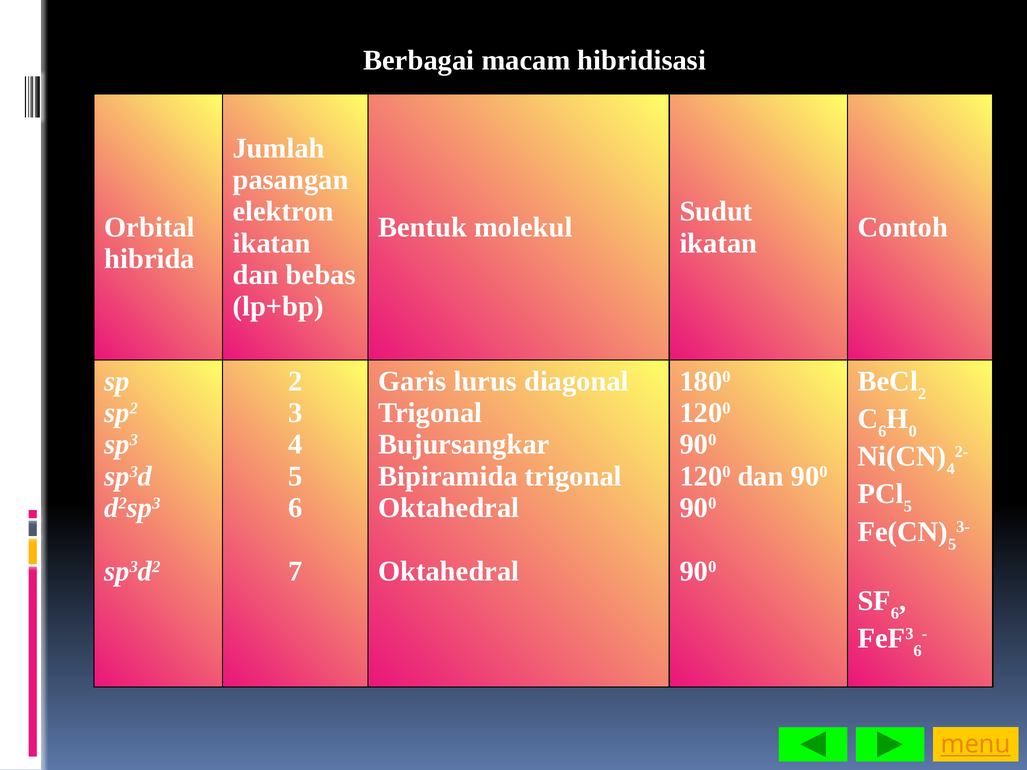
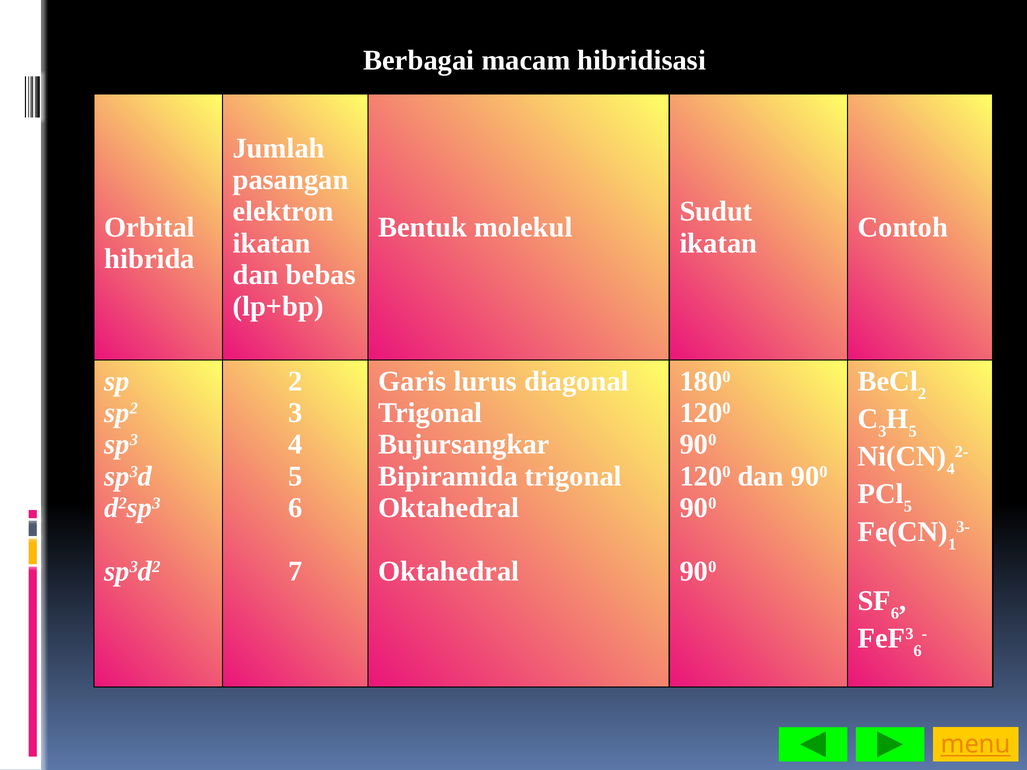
6: 6 -> 3 (882, 431)
0: 0 -> 5 (913, 431)
5: 5 -> 1 (952, 544)
